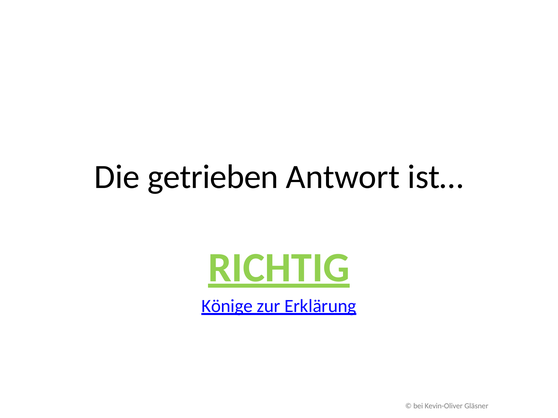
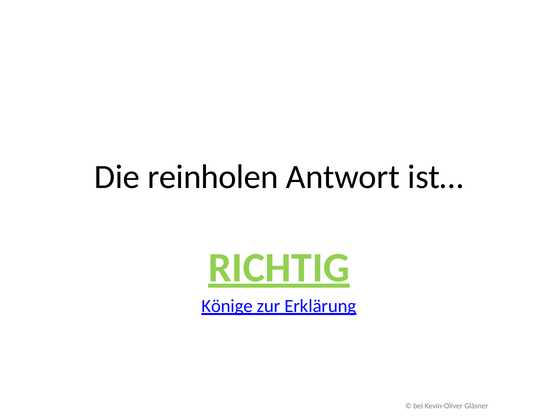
getrieben: getrieben -> reinholen (213, 177)
